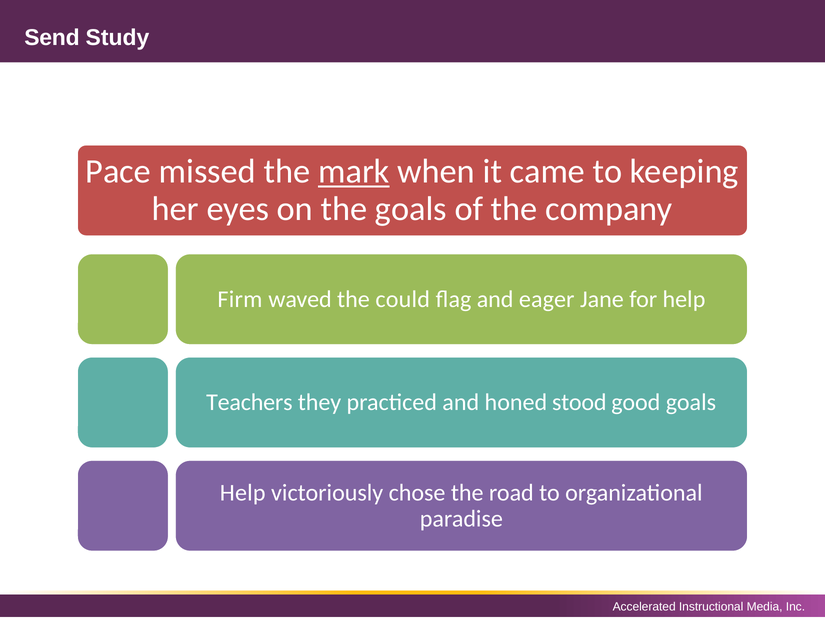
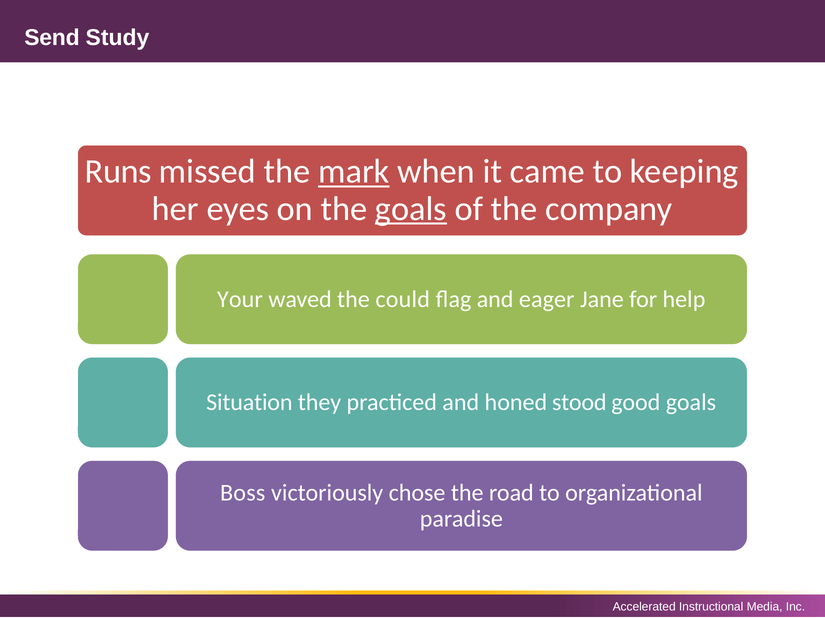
Pace: Pace -> Runs (118, 172)
goals underline: none -> present (411, 209)
Firm: Firm -> Your (240, 299)
Teachers: Teachers -> Situation (249, 403)
Help: Help -> Boss (243, 493)
